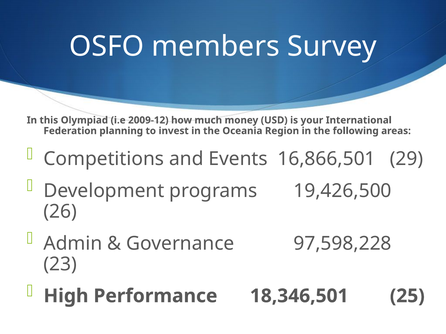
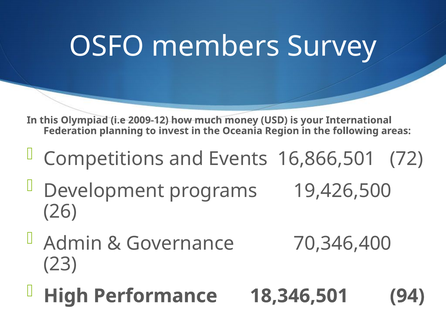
29: 29 -> 72 (407, 159)
97,598,228: 97,598,228 -> 70,346,400 (343, 244)
25: 25 -> 94 (407, 296)
